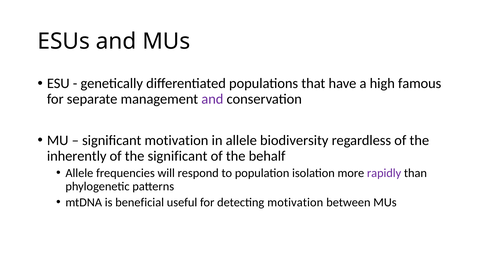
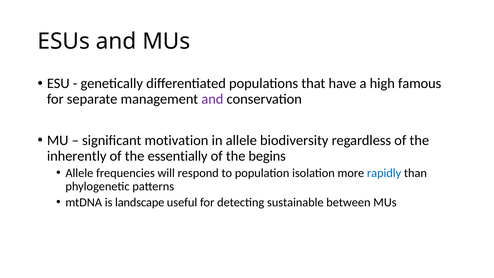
the significant: significant -> essentially (178, 156)
behalf: behalf -> begins (267, 156)
rapidly colour: purple -> blue (384, 173)
beneficial: beneficial -> landscape (140, 202)
detecting motivation: motivation -> sustainable (295, 202)
